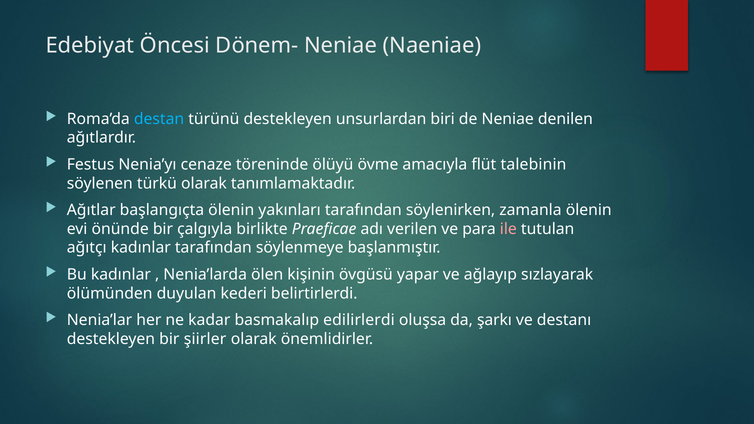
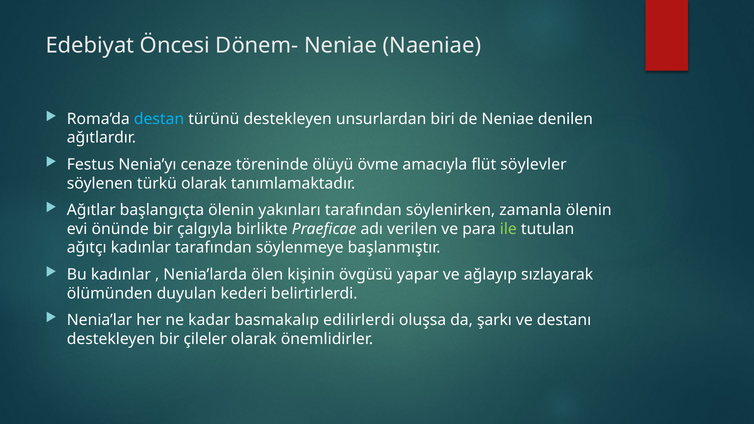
talebinin: talebinin -> söylevler (534, 165)
ile colour: pink -> light green (508, 229)
şiirler: şiirler -> çileler (205, 339)
